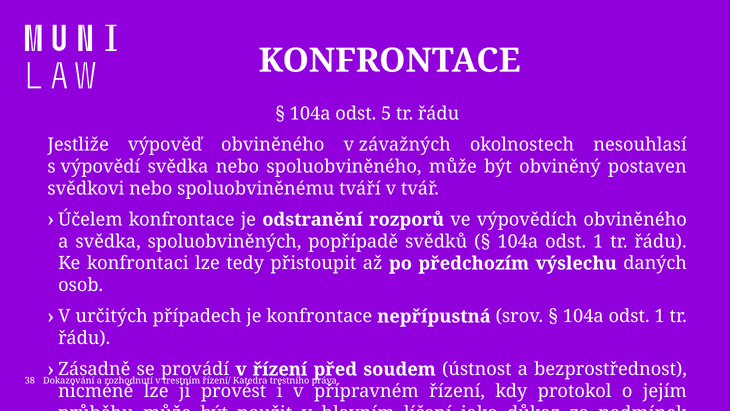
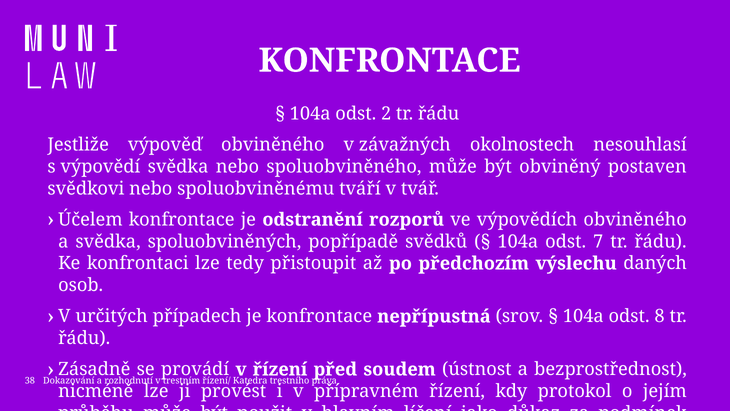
104a odst 5: 5 -> 2 (386, 114)
1: 1 -> 7 (598, 241)
1: 1 -> 8 (660, 316)
